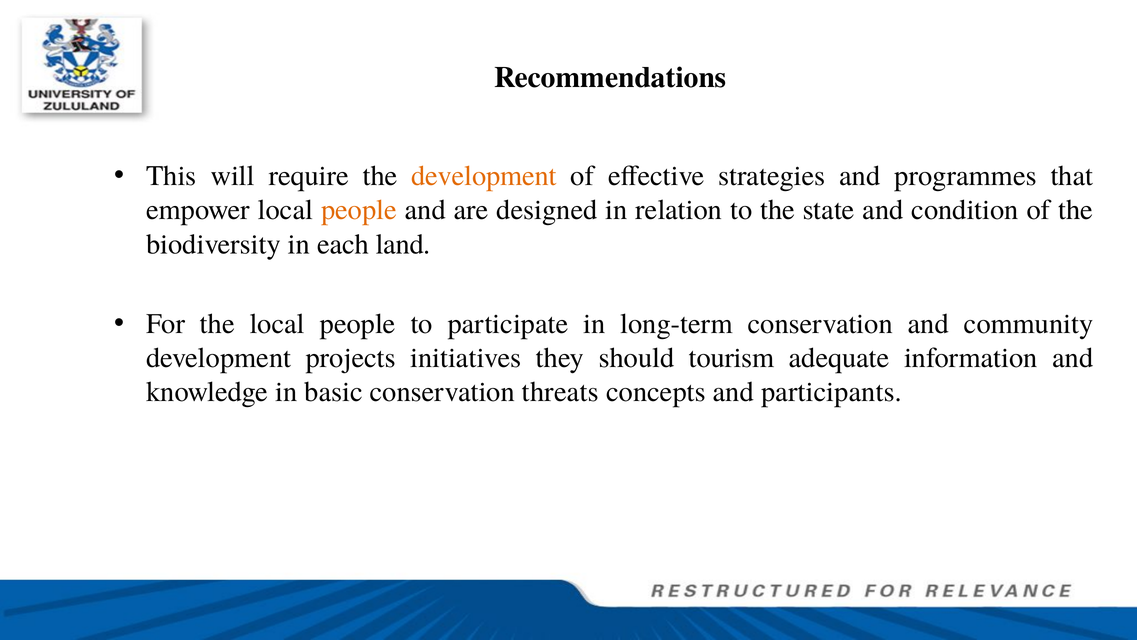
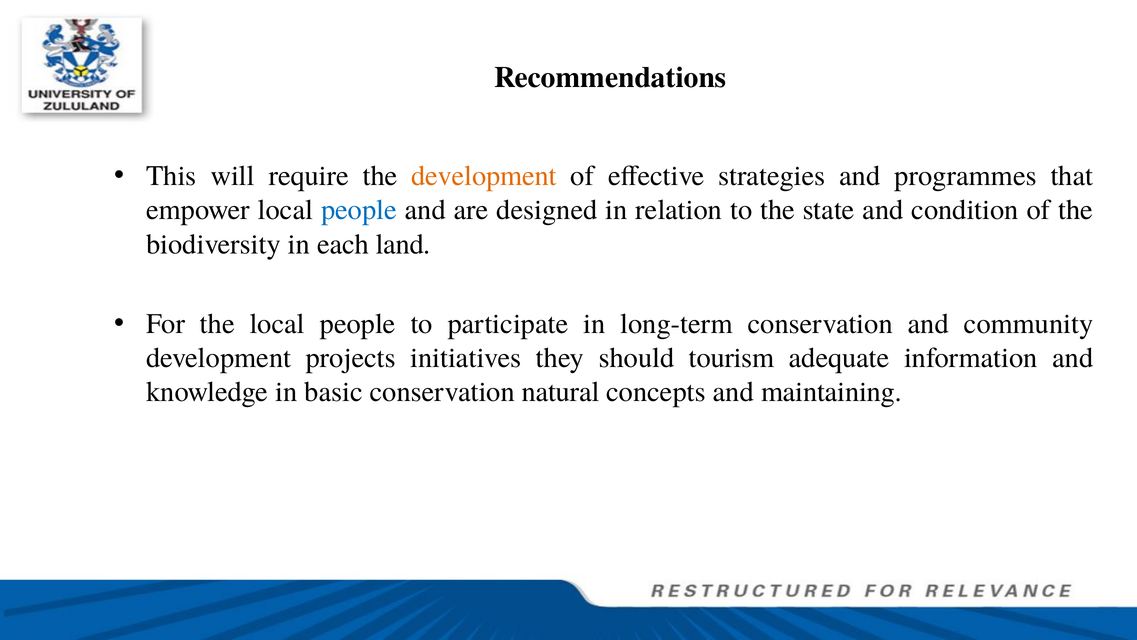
people colour: orange -> blue (359, 210)
threats: threats -> natural (561, 392)
participants: participants -> maintaining (832, 392)
